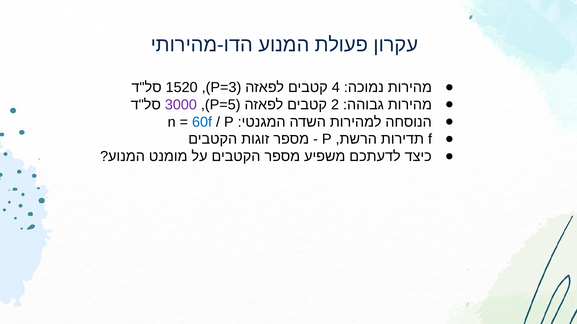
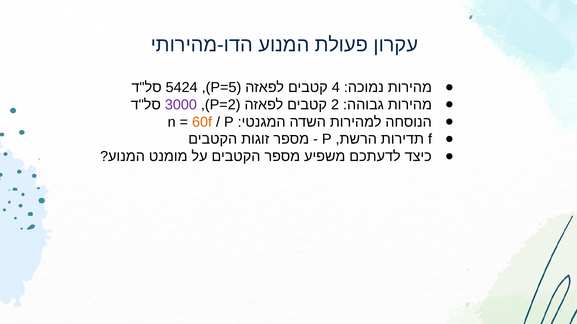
1520: 1520 -> 5424 (182, 88)
P=3: P=3 -> P=5 (223, 88)
P=5: P=5 -> P=2 (223, 105)
60f colour: blue -> orange (202, 122)
